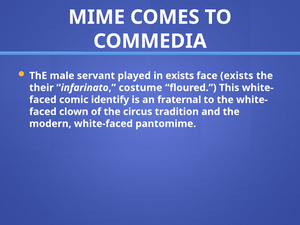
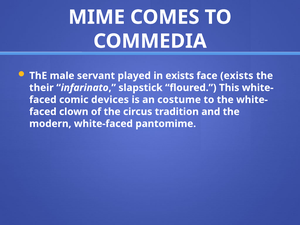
costume: costume -> slapstick (141, 88)
identify: identify -> devices (110, 100)
fraternal: fraternal -> costume (179, 100)
